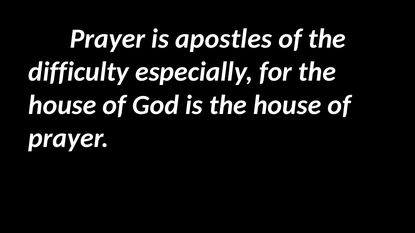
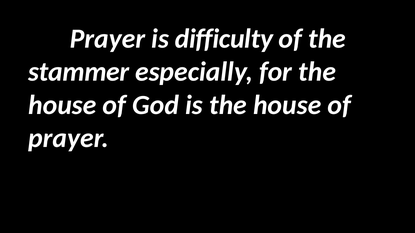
apostles: apostles -> difficulty (224, 39)
difficulty: difficulty -> stammer (79, 72)
